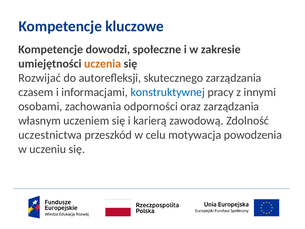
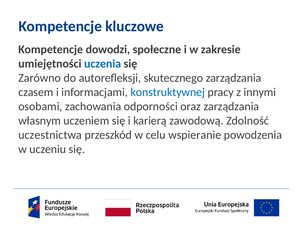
uczenia colour: orange -> blue (103, 64)
Rozwijać: Rozwijać -> Zarówno (40, 78)
motywacja: motywacja -> wspieranie (195, 135)
